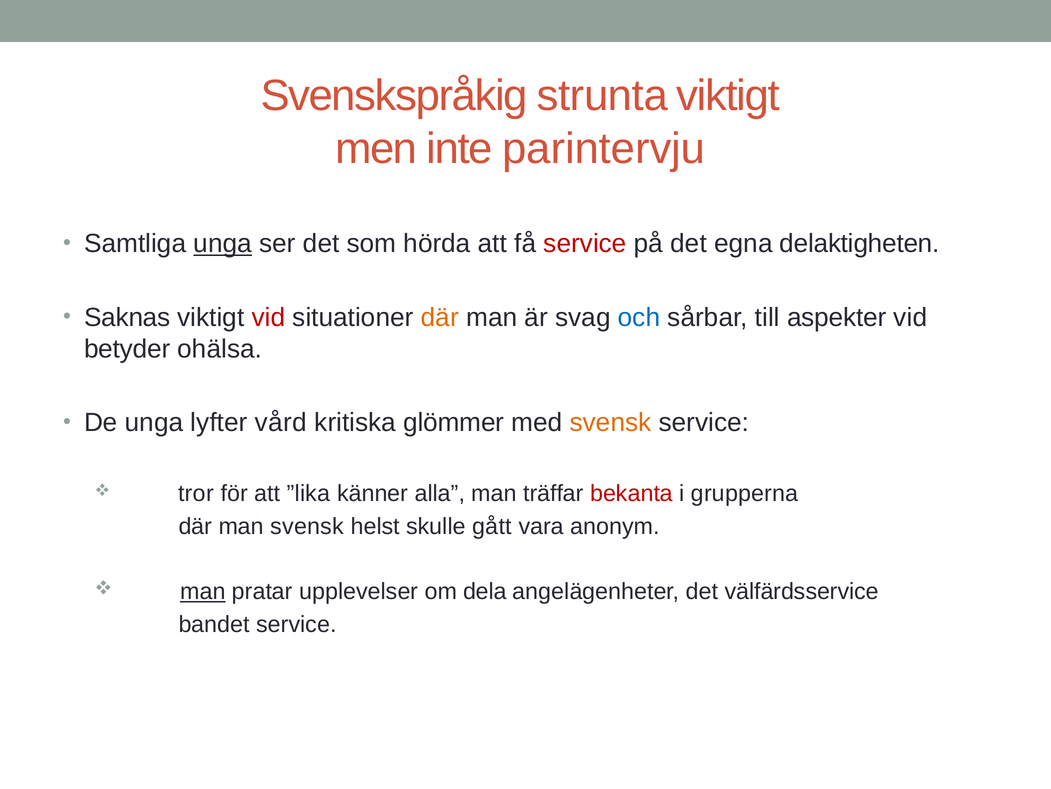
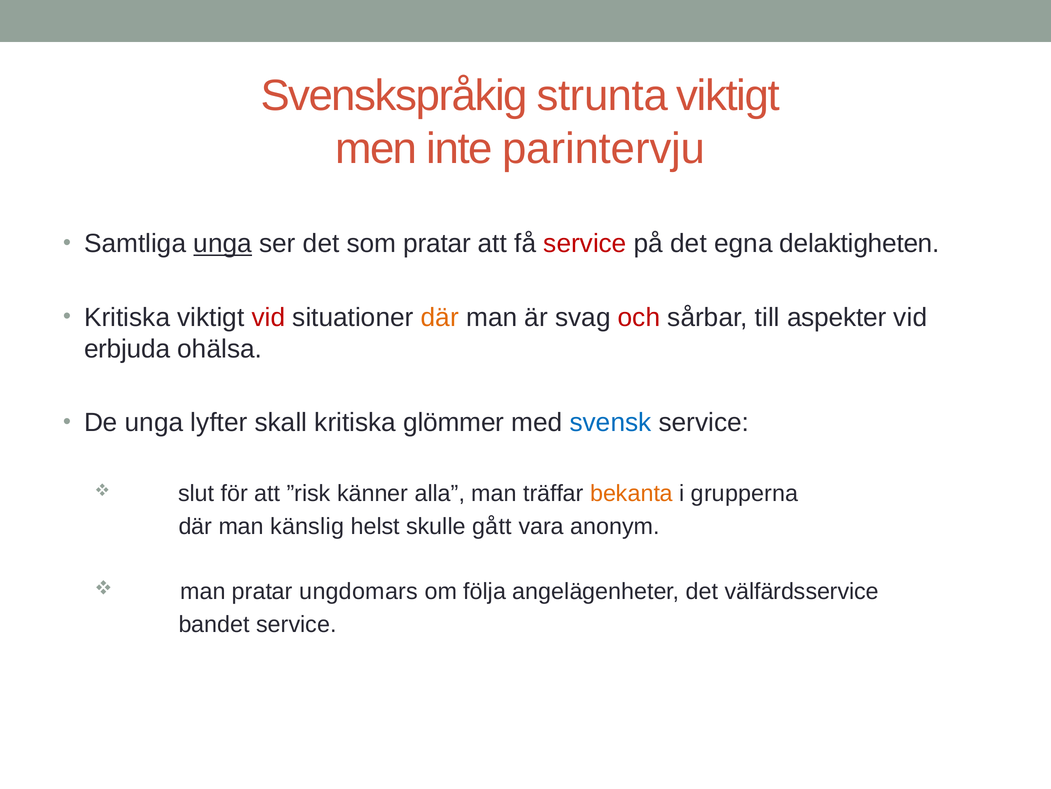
som hörda: hörda -> pratar (437, 244)
Saknas: Saknas -> Kritiska (127, 317)
och colour: blue -> red (639, 317)
betyder: betyder -> erbjuda (127, 349)
vård: vård -> skall (281, 422)
svensk colour: orange -> blue (611, 422)
tror: tror -> slut (196, 493)
”lika: ”lika -> ”risk (309, 493)
bekanta colour: red -> orange (632, 493)
man svensk: svensk -> känslig (307, 526)
man underline: present -> none (203, 591)
upplevelser: upplevelser -> ungdomars (359, 591)
dela: dela -> följa (485, 591)
